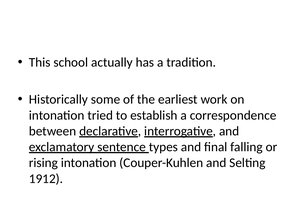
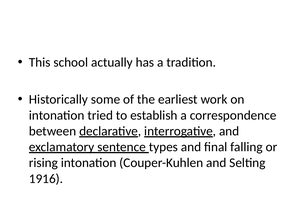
1912: 1912 -> 1916 (46, 178)
